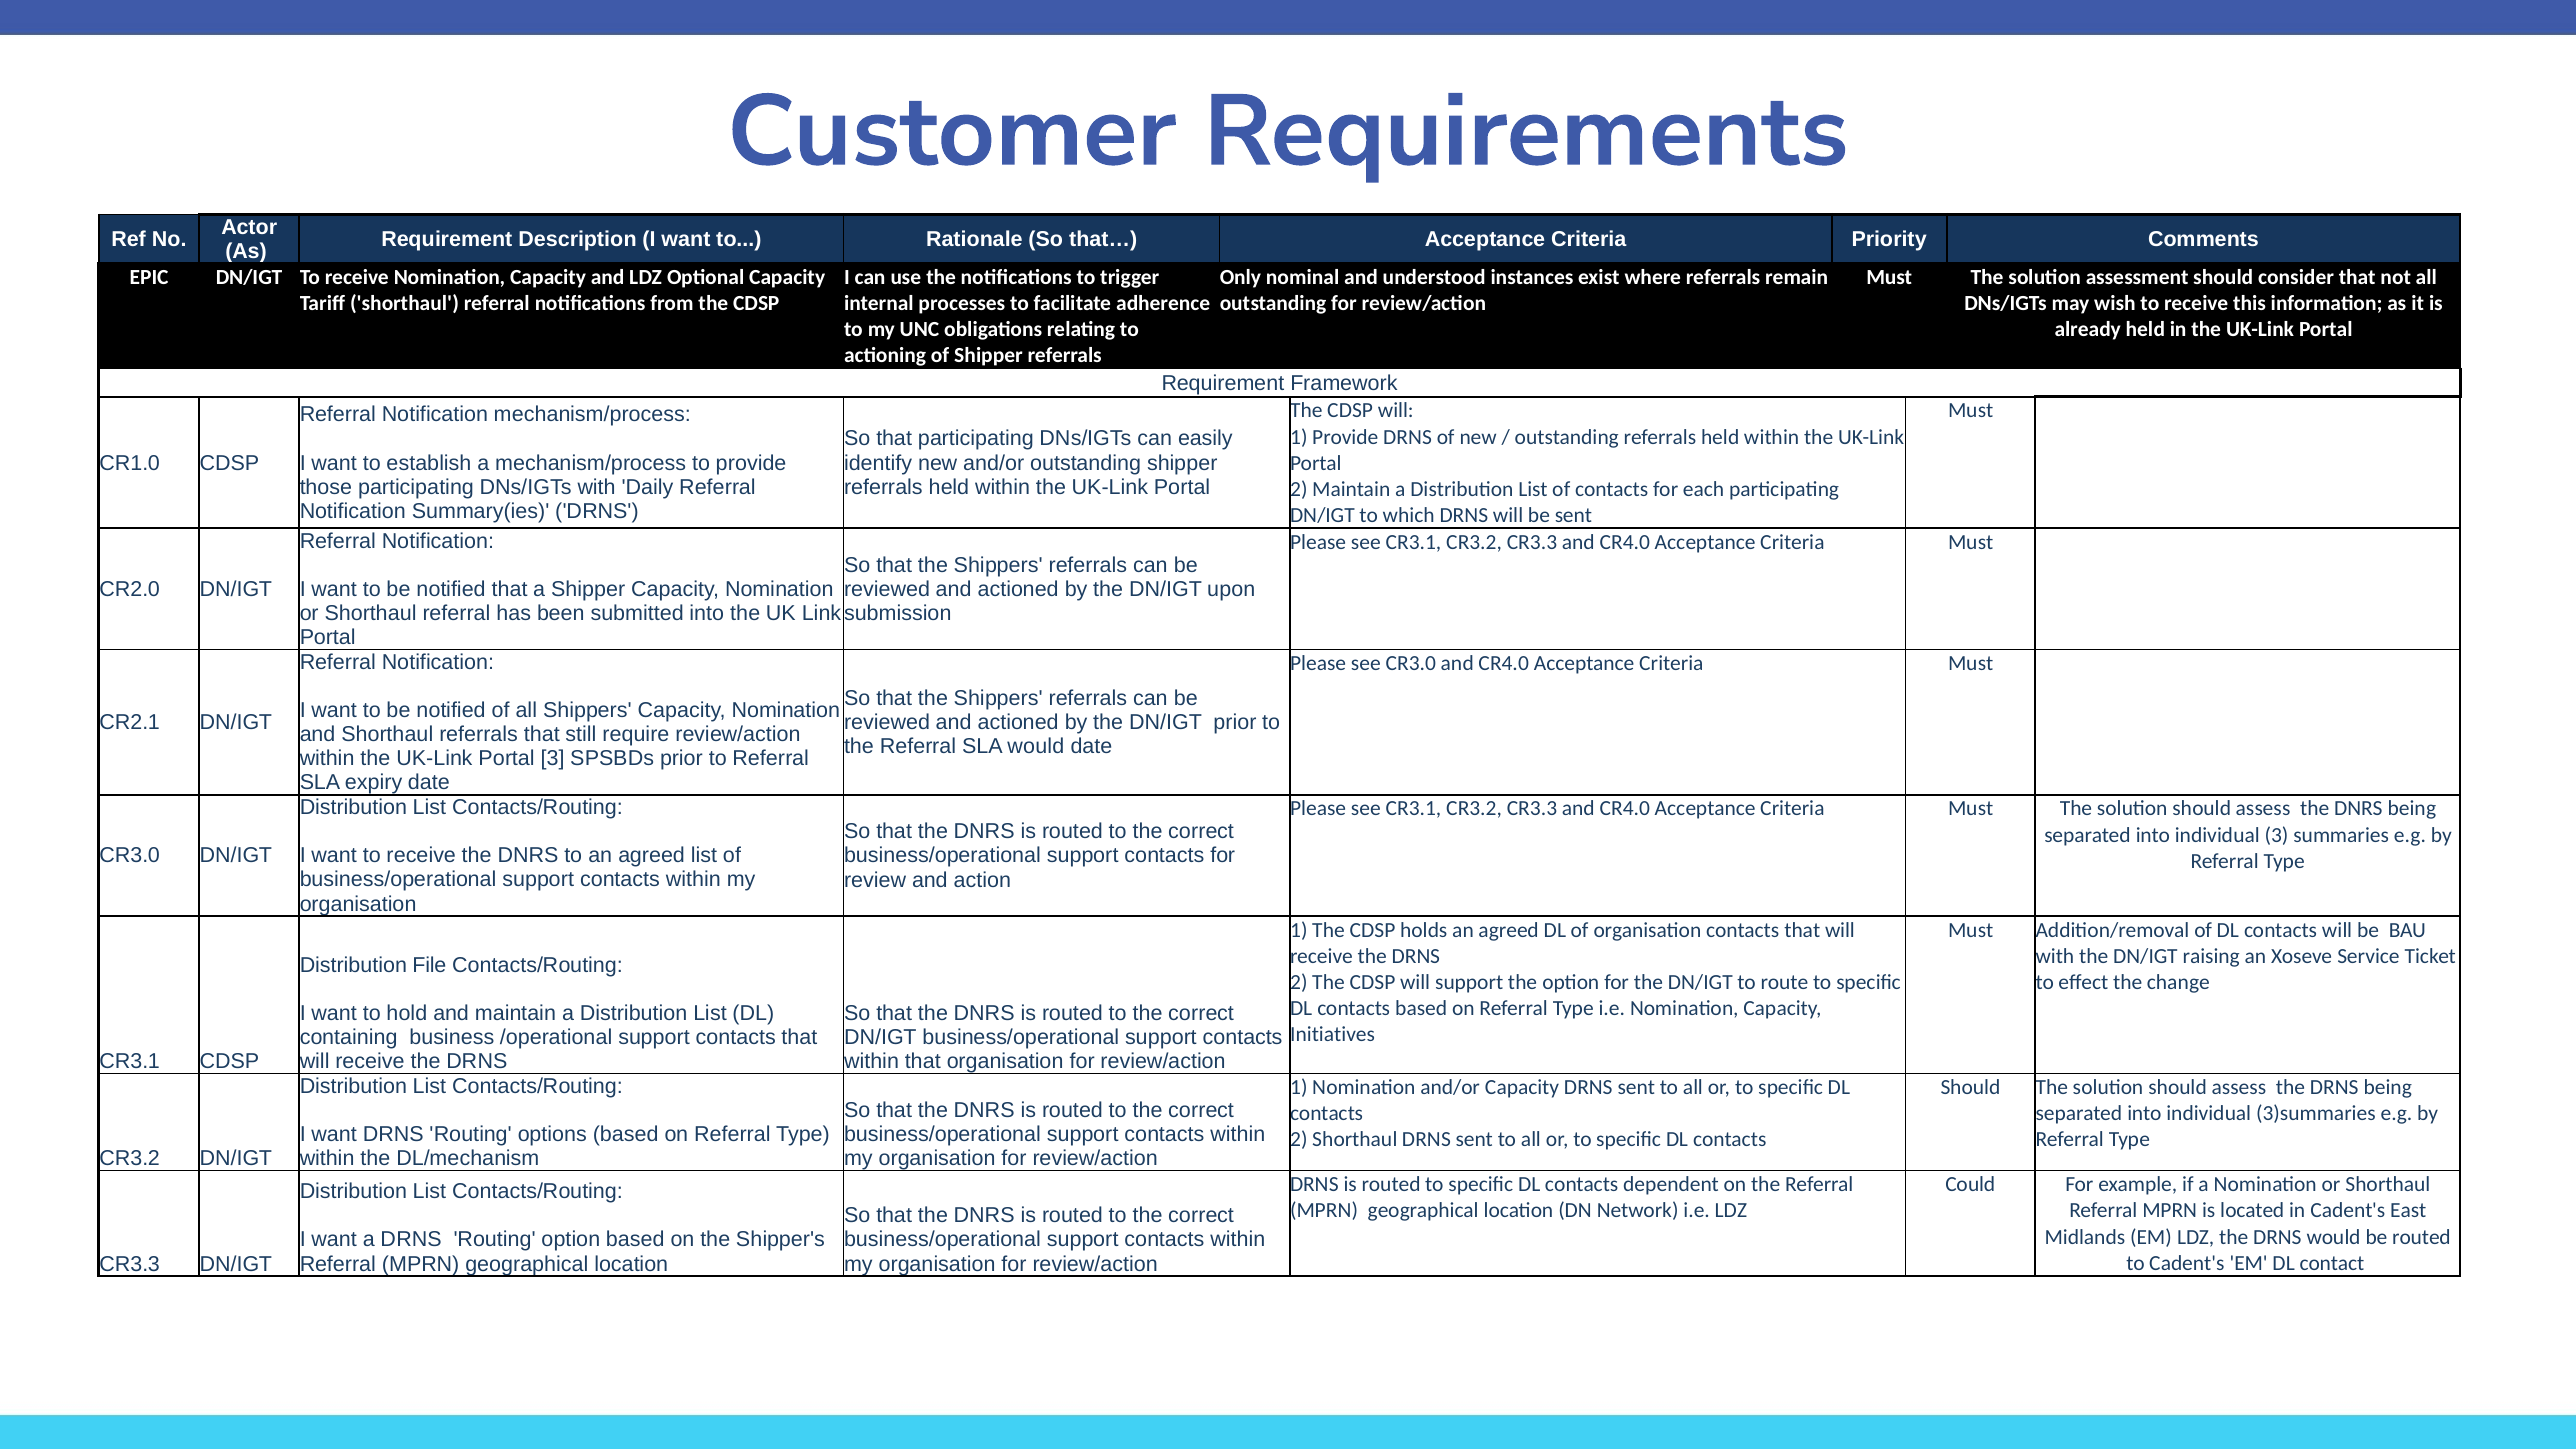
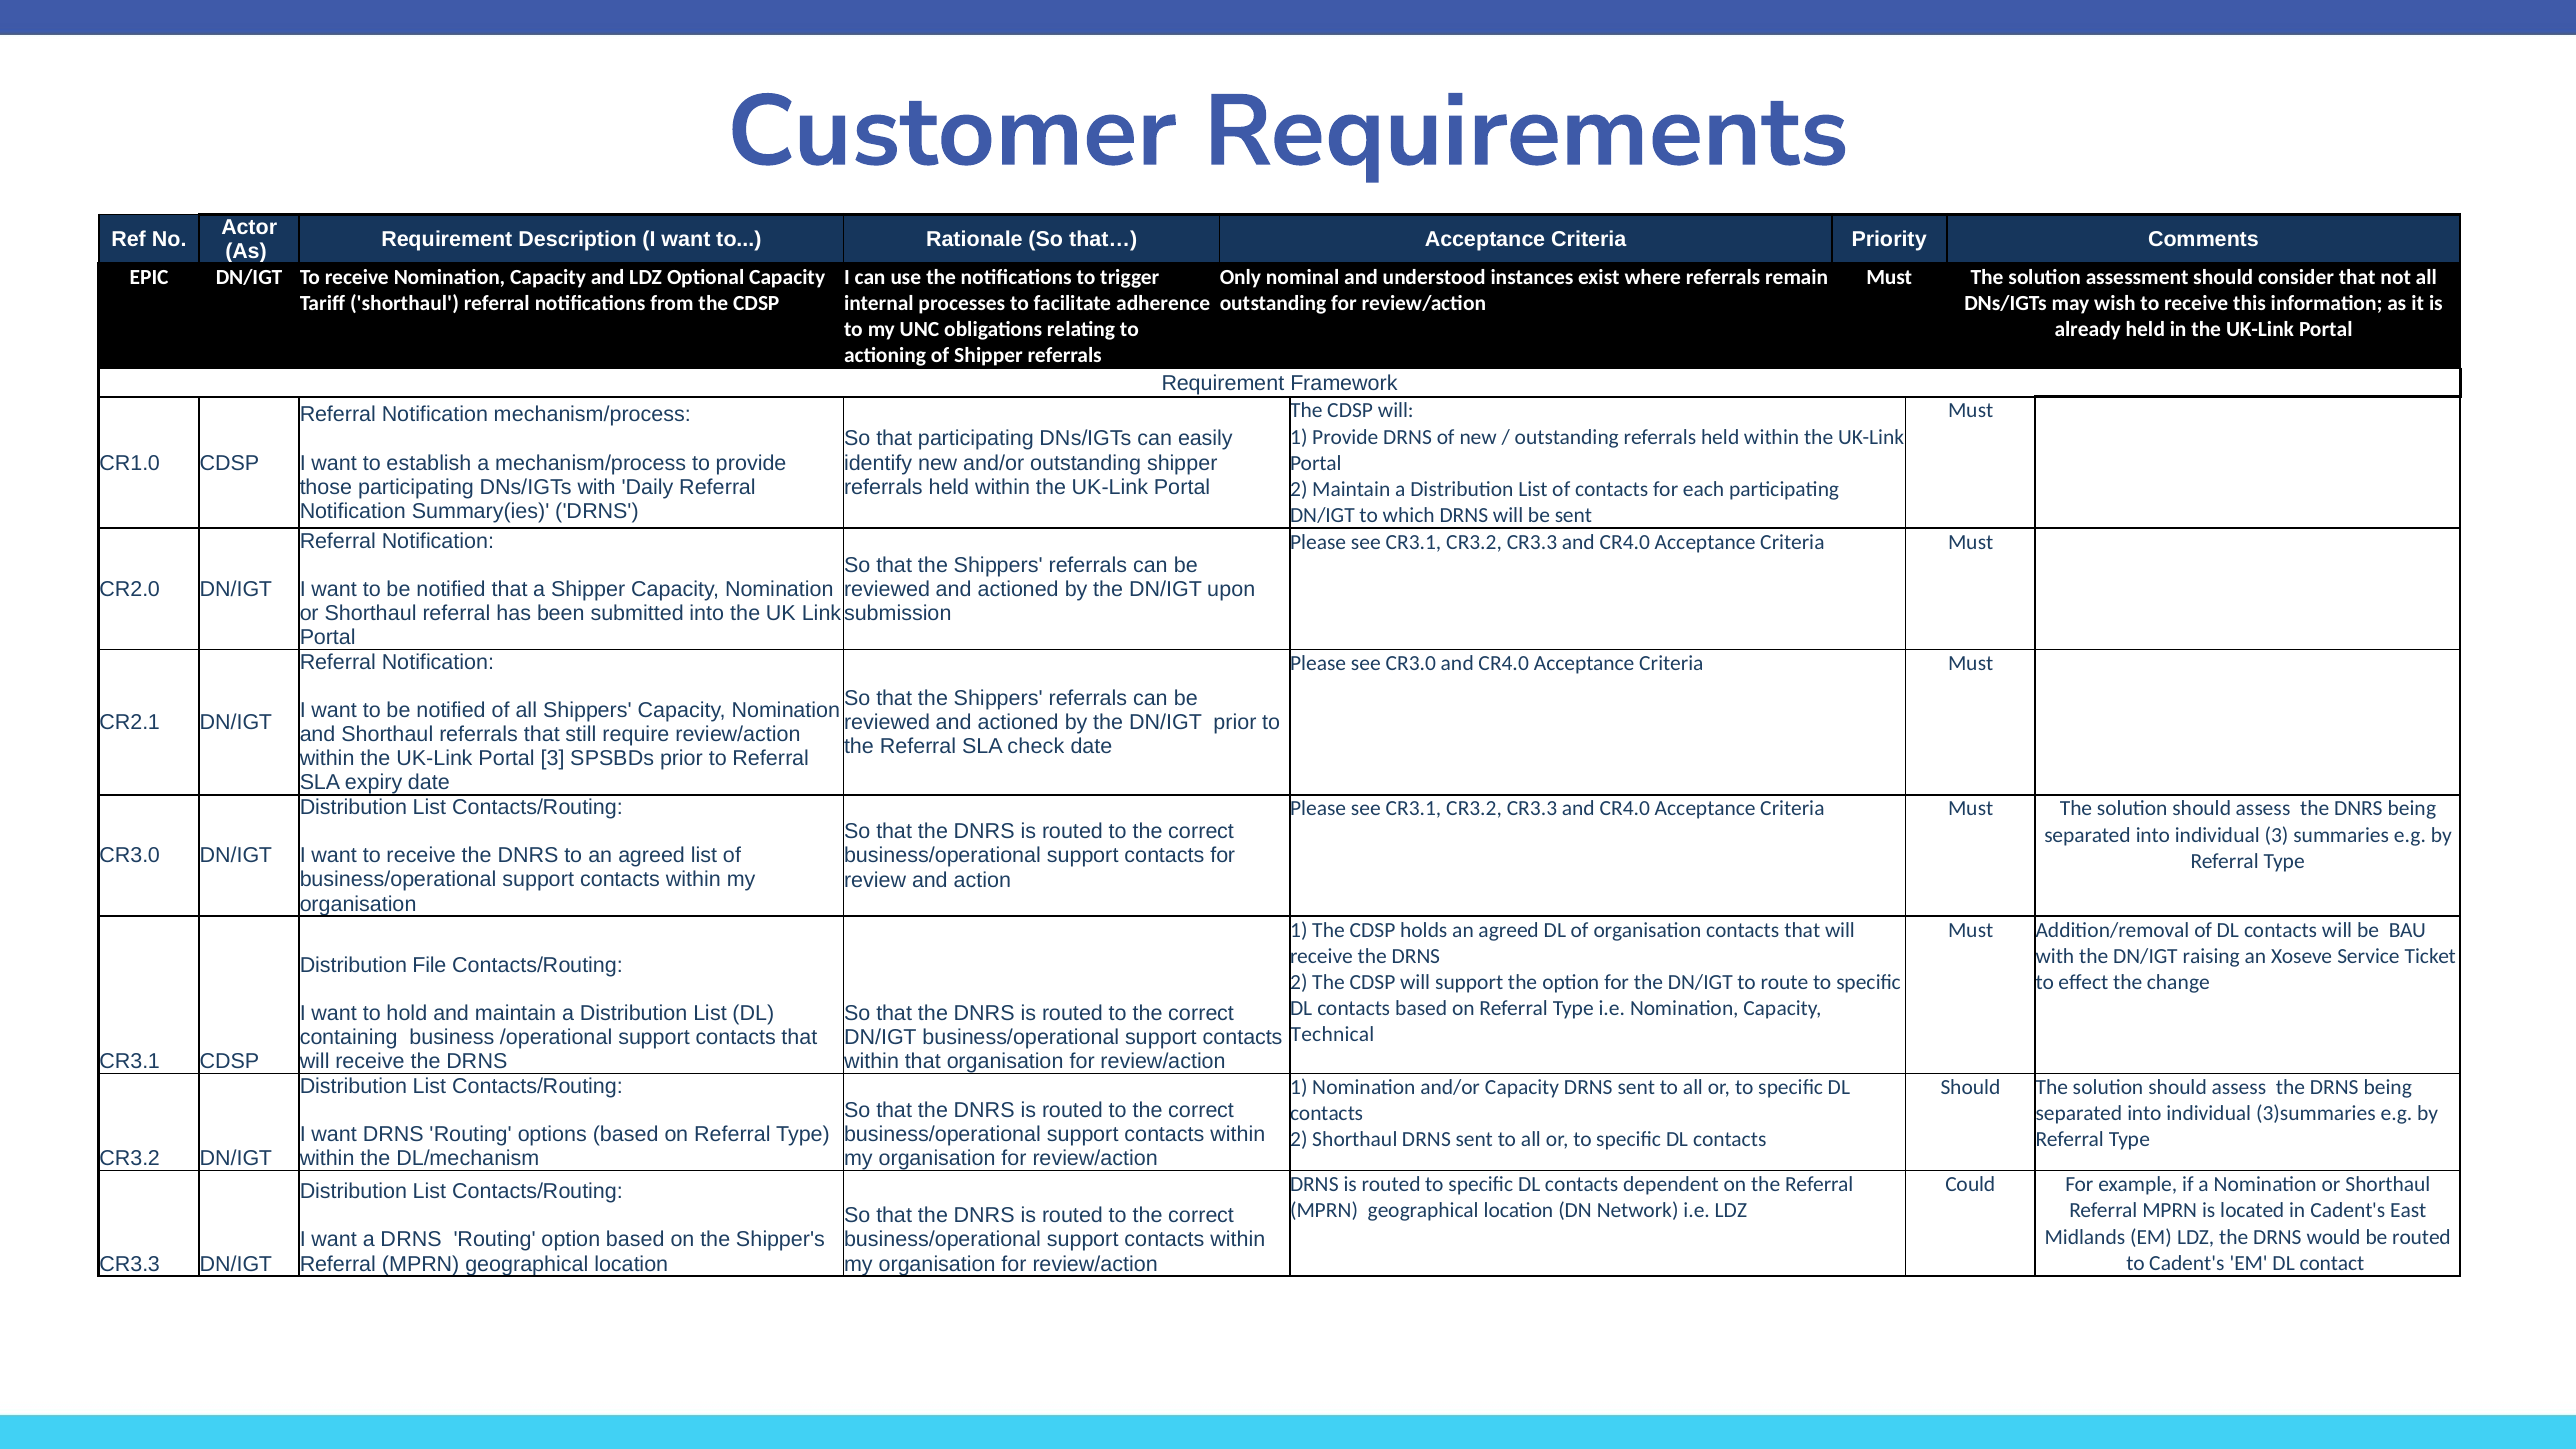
SLA would: would -> check (1036, 747)
Initiatives: Initiatives -> Technical (1333, 1035)
